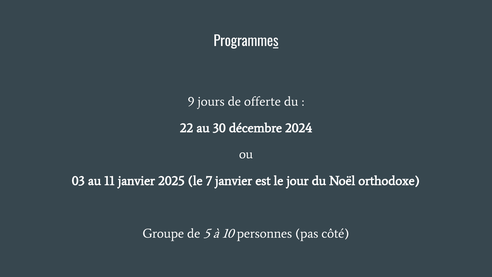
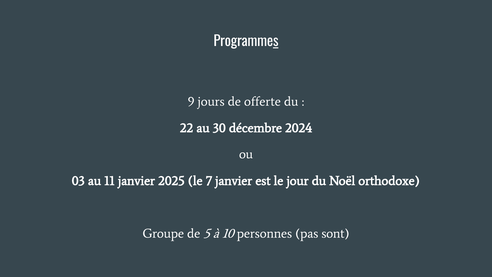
côté: côté -> sont (335, 233)
